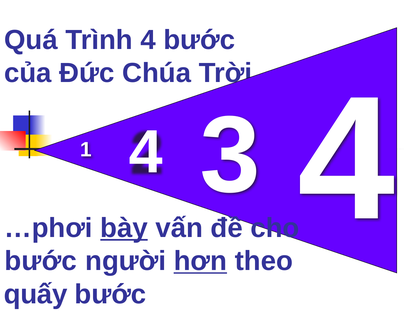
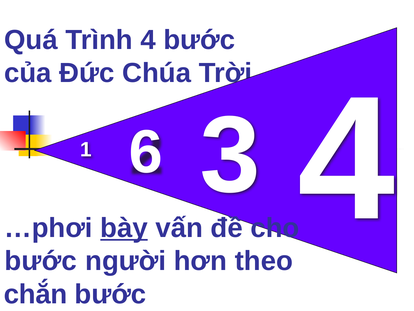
1 4: 4 -> 6 (146, 152)
hơn underline: present -> none (200, 261)
quấy: quấy -> chắn (36, 294)
